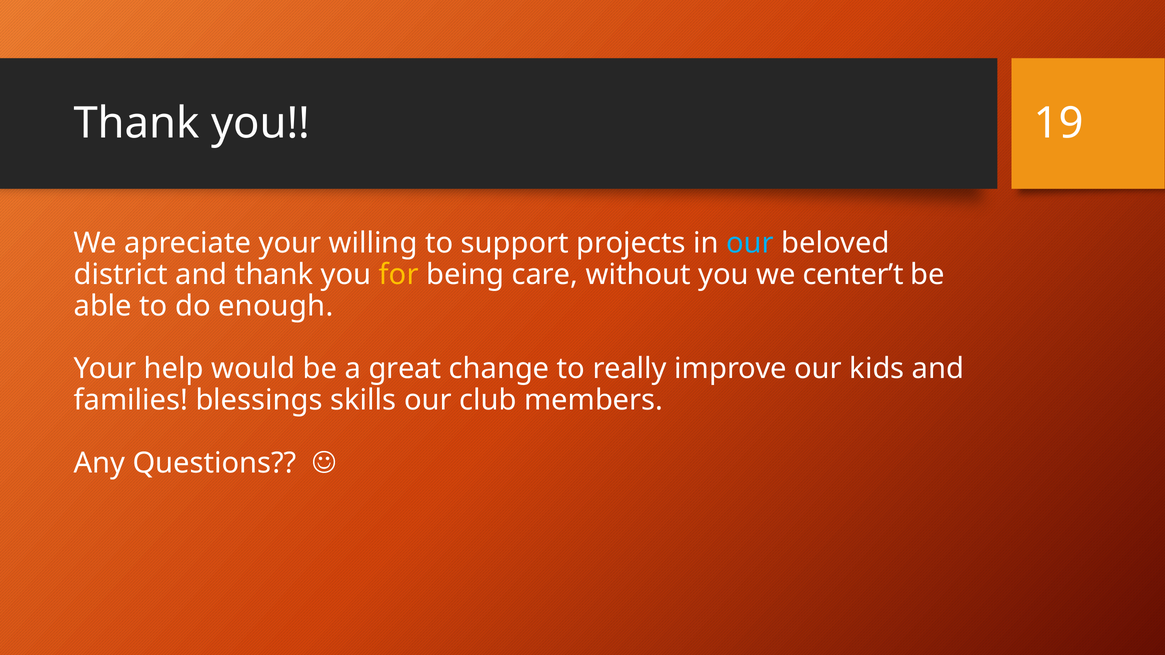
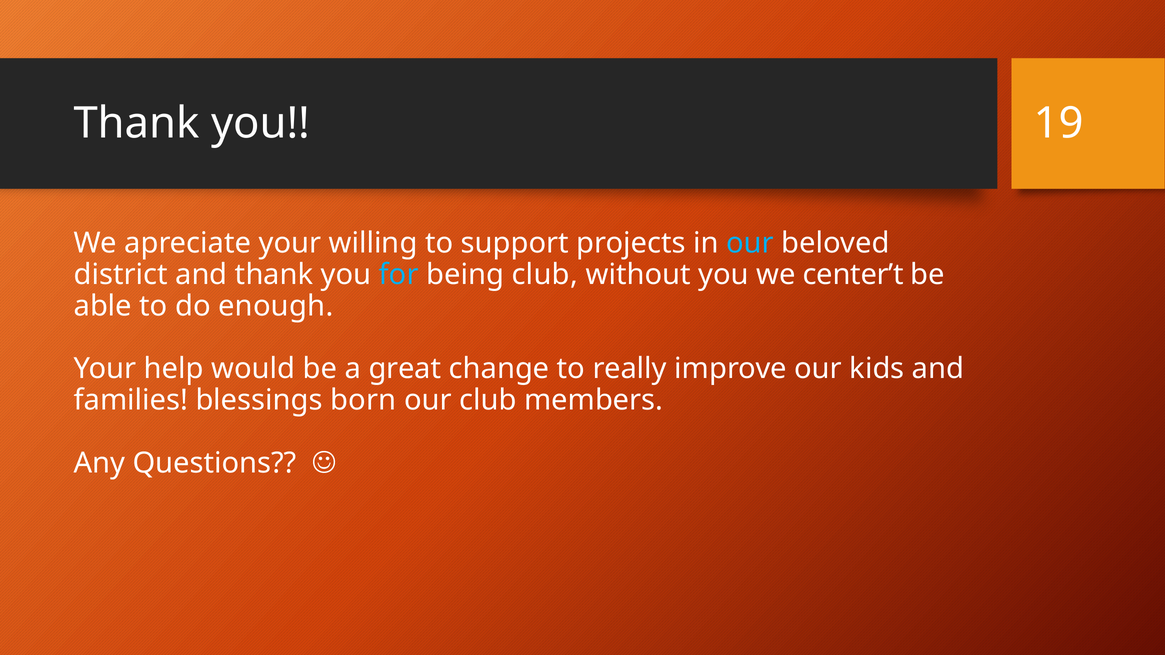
for colour: yellow -> light blue (399, 275)
being care: care -> club (545, 275)
skills: skills -> born (363, 400)
